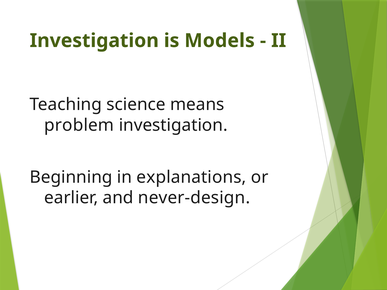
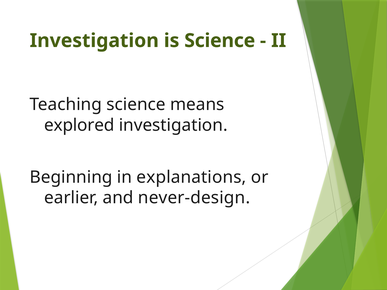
is Models: Models -> Science (220, 41)
problem: problem -> explored (79, 125)
